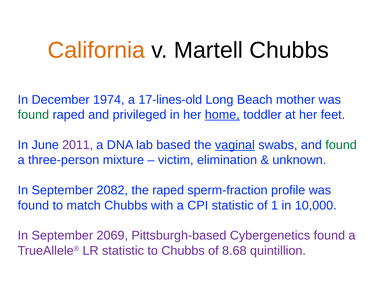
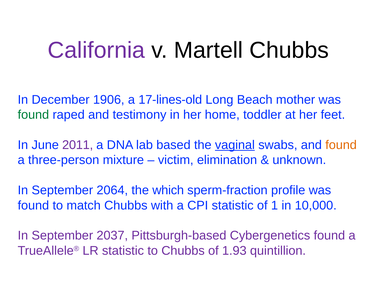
California colour: orange -> purple (96, 50)
1974: 1974 -> 1906 (109, 100)
privileged: privileged -> testimony (140, 115)
home underline: present -> none (222, 115)
found colour: green -> orange (341, 145)
2082: 2082 -> 2064 (112, 190)
the raped: raped -> which (168, 190)
2069: 2069 -> 2037 (112, 235)
8.68: 8.68 -> 1.93 (234, 250)
